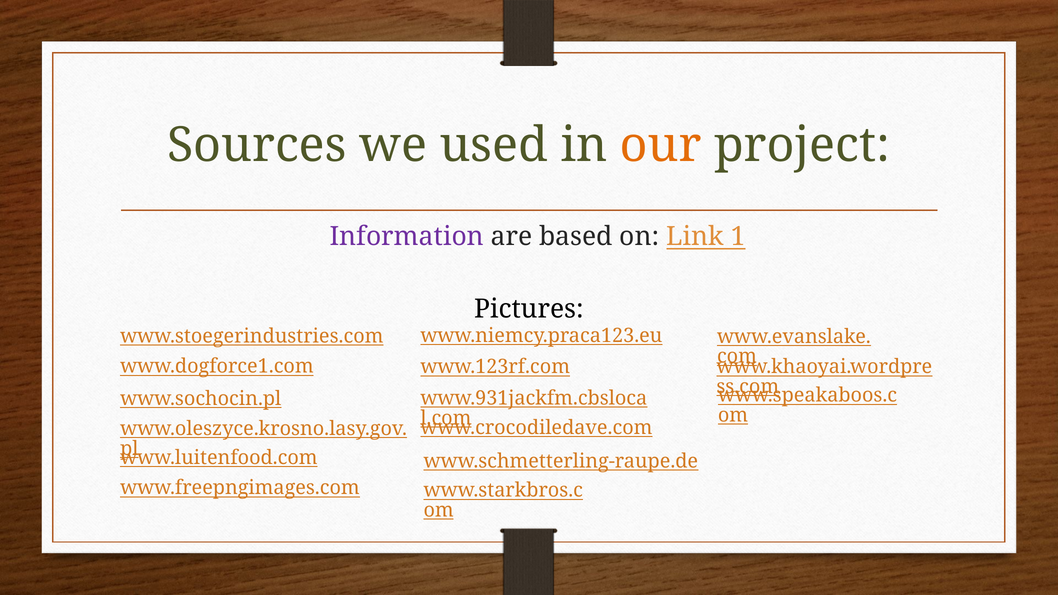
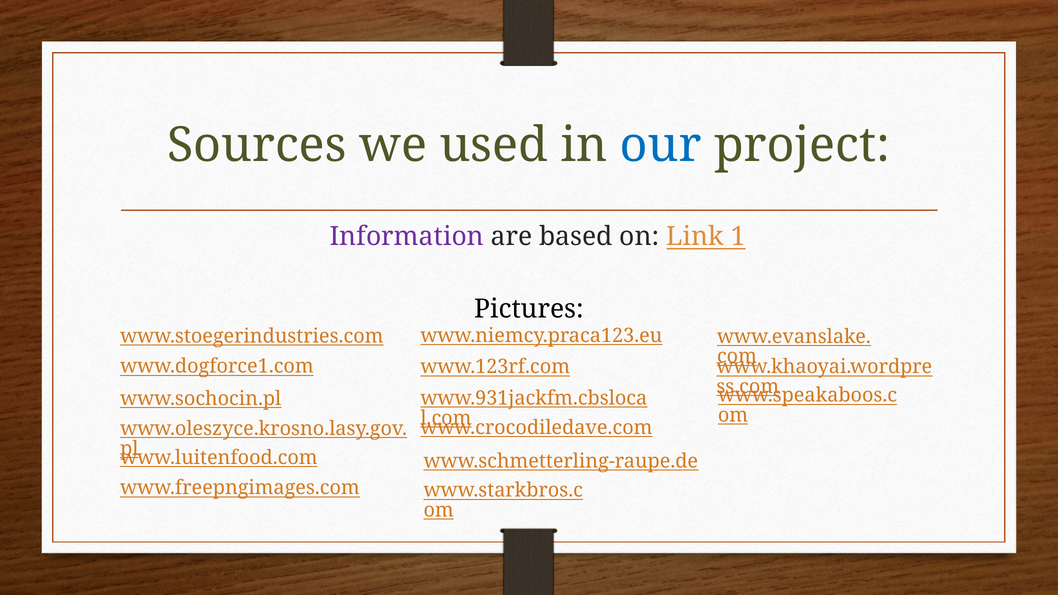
our colour: orange -> blue (661, 145)
